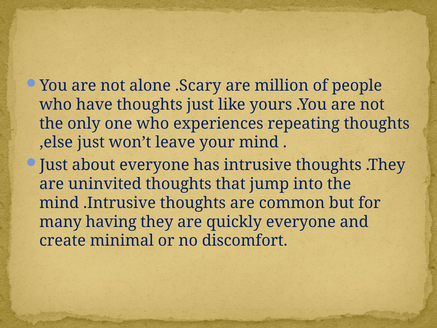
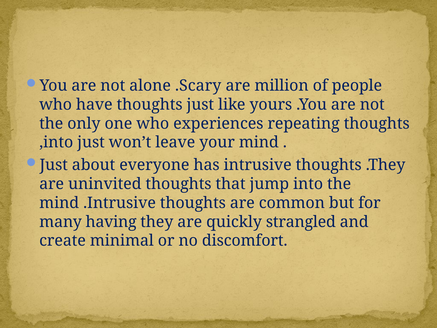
,else: ,else -> ,into (56, 142)
quickly everyone: everyone -> strangled (301, 222)
